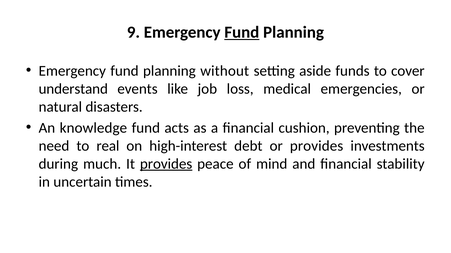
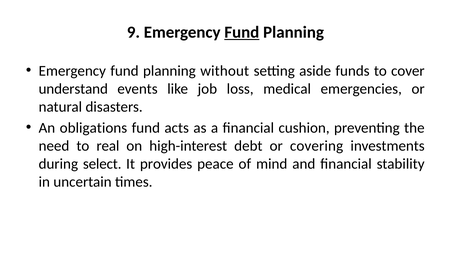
knowledge: knowledge -> obligations (93, 128)
or provides: provides -> covering (317, 146)
much: much -> select (102, 164)
provides underline: present -> none (166, 164)
